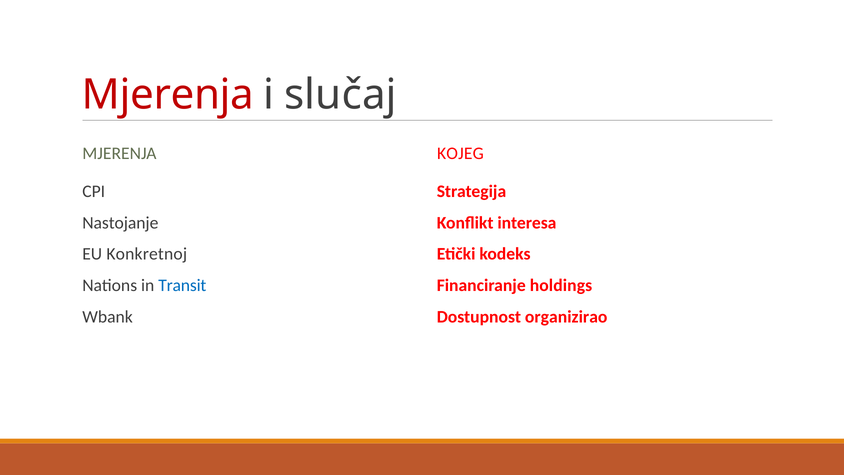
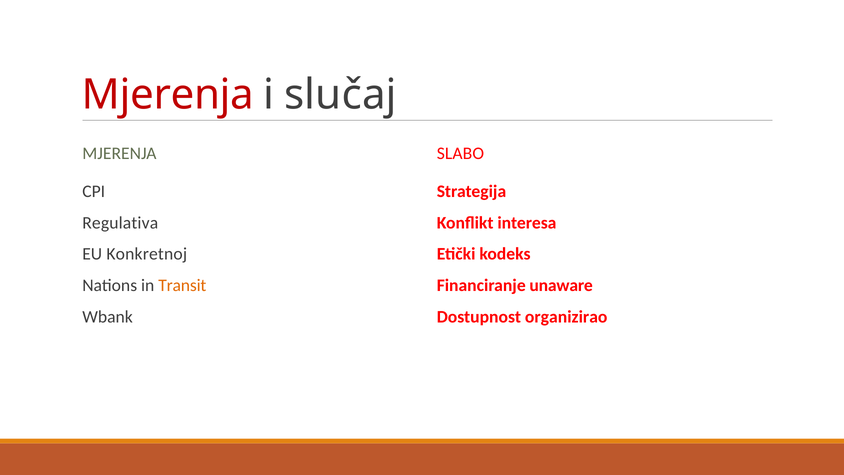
KOJEG: KOJEG -> SLABO (460, 153)
Nastojanje: Nastojanje -> Regulativa (120, 223)
Transit colour: blue -> orange (182, 285)
holdings: holdings -> unaware (561, 285)
